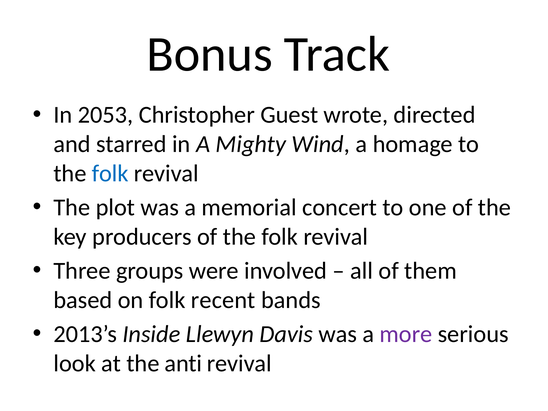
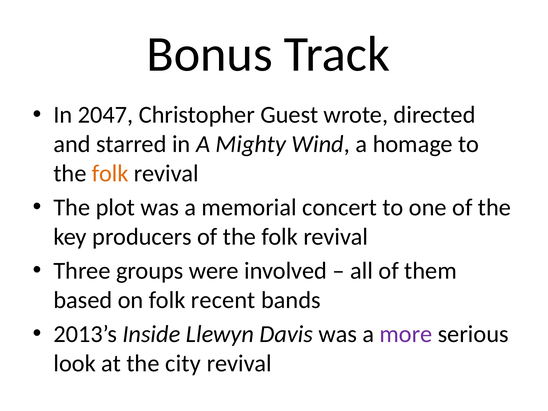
2053: 2053 -> 2047 (106, 115)
folk colour: blue -> orange (110, 173)
anti: anti -> city (183, 363)
